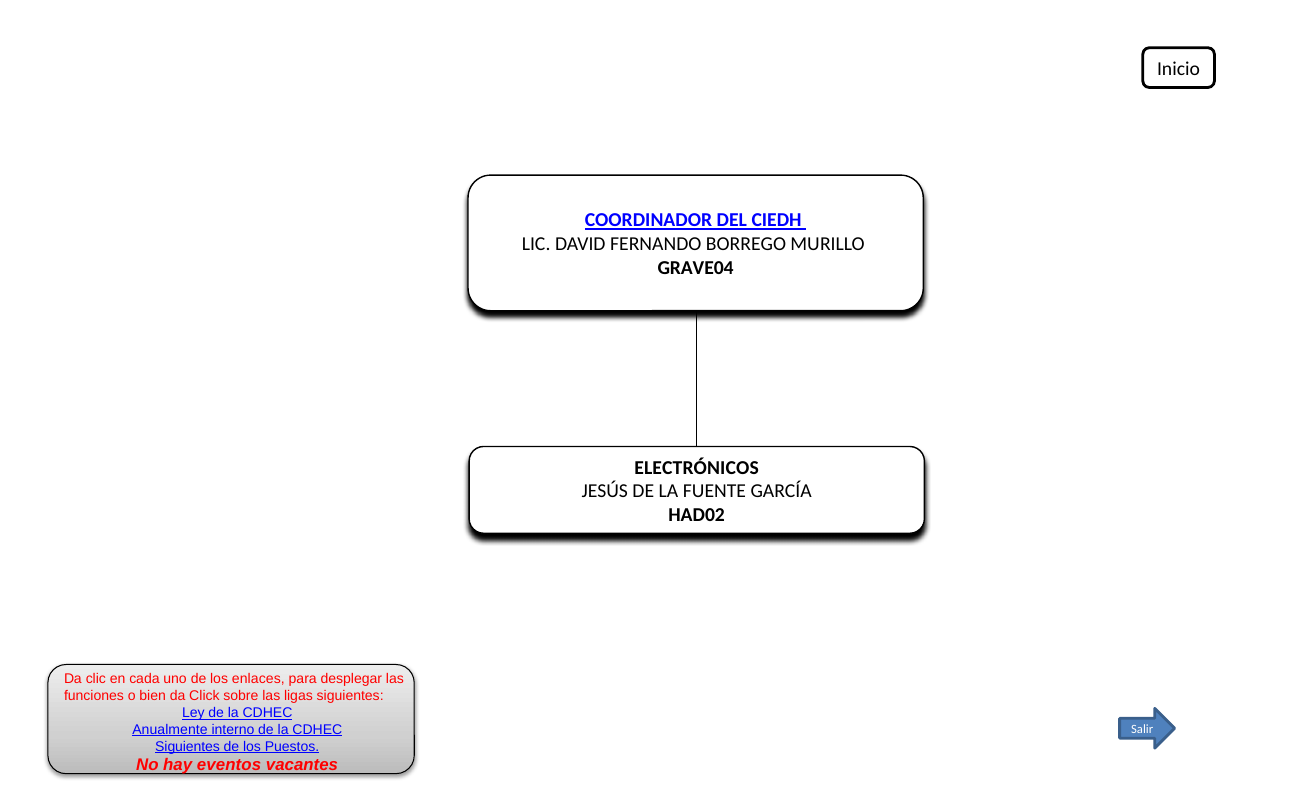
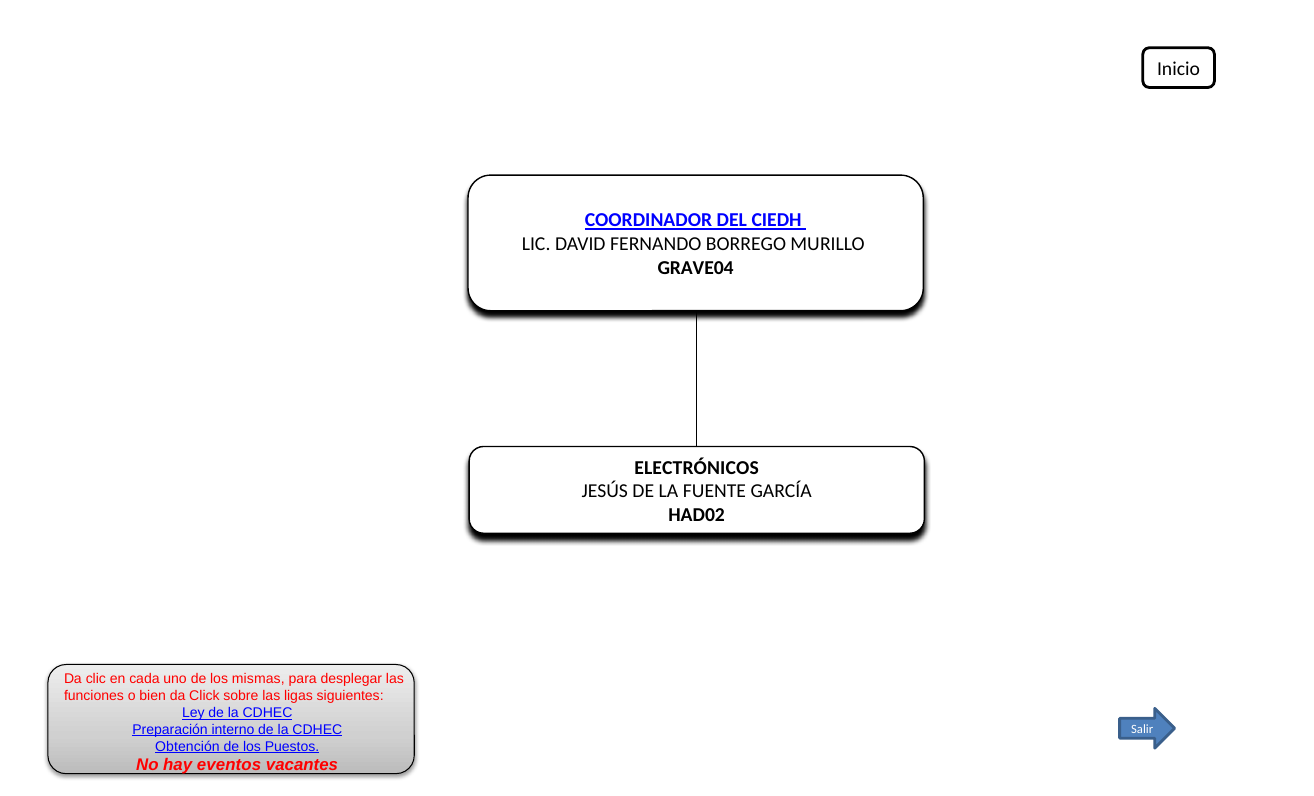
enlaces: enlaces -> mismas (258, 679)
Anualmente: Anualmente -> Preparación (170, 730)
Siguientes: Siguientes -> Obtención (187, 747)
